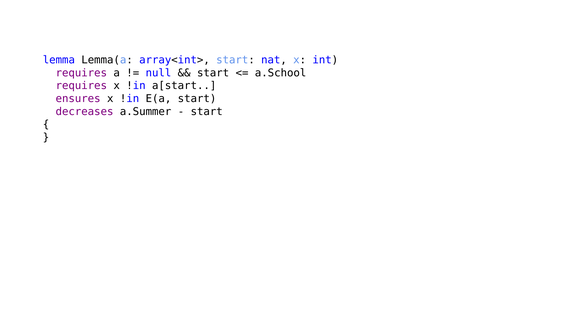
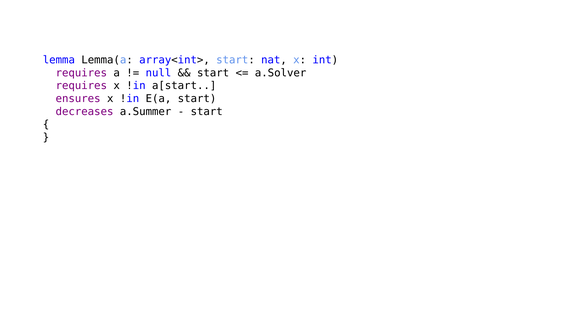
a.School: a.School -> a.Solver (281, 73)
